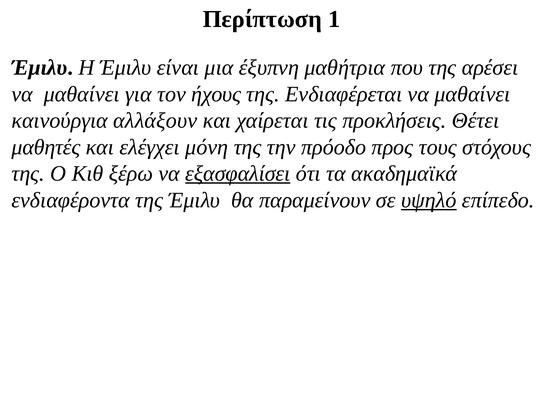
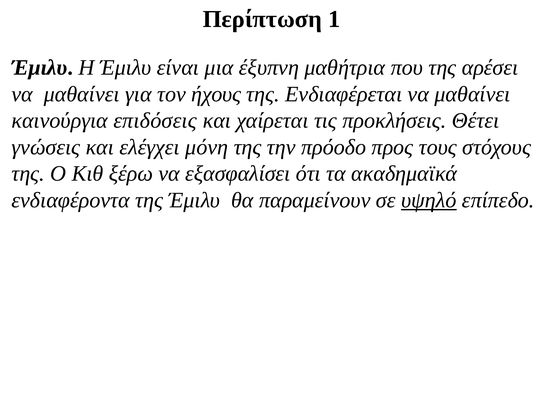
αλλάξουν: αλλάξουν -> επιδόσεις (155, 121)
μαθητές: μαθητές -> γνώσεις (46, 147)
εξασφαλίσει underline: present -> none (238, 174)
